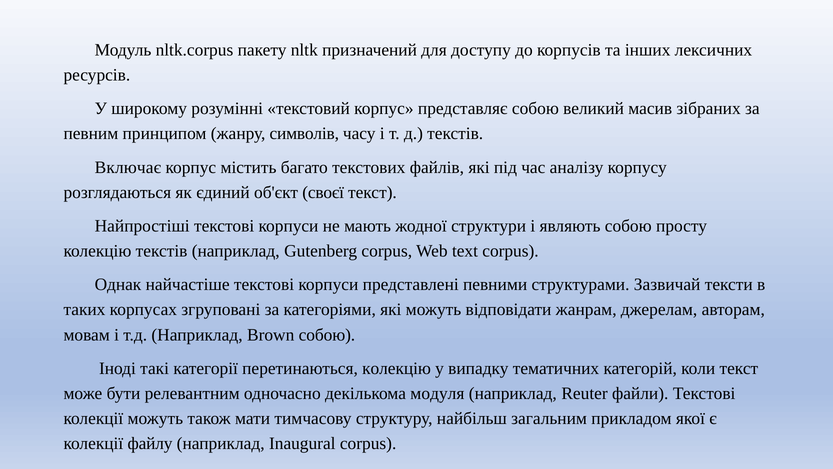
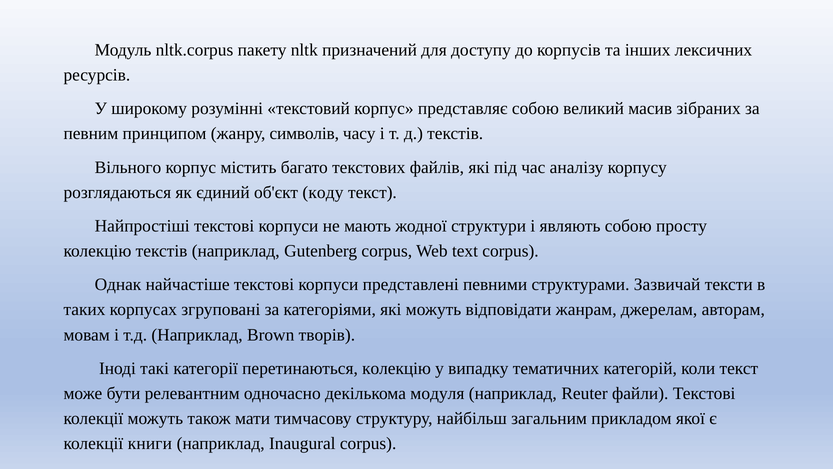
Включає: Включає -> Вільного (128, 167)
своєї: своєї -> коду (323, 192)
Brown собою: собою -> творів (327, 334)
файлу: файлу -> книги (150, 443)
